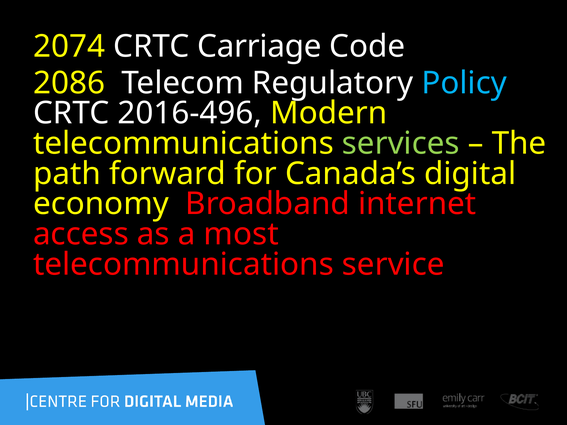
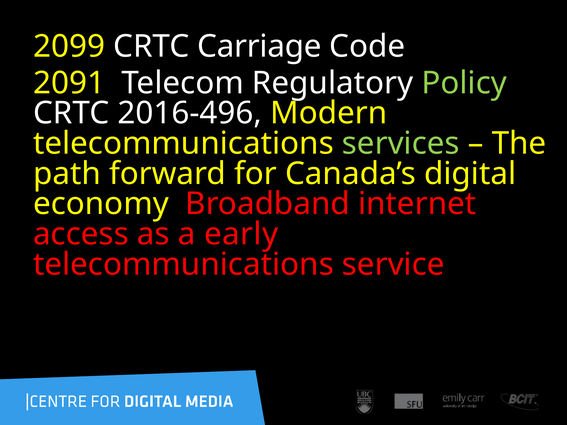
2074: 2074 -> 2099 (69, 47)
2086: 2086 -> 2091 (69, 83)
Policy colour: light blue -> light green (464, 83)
most: most -> early (241, 234)
